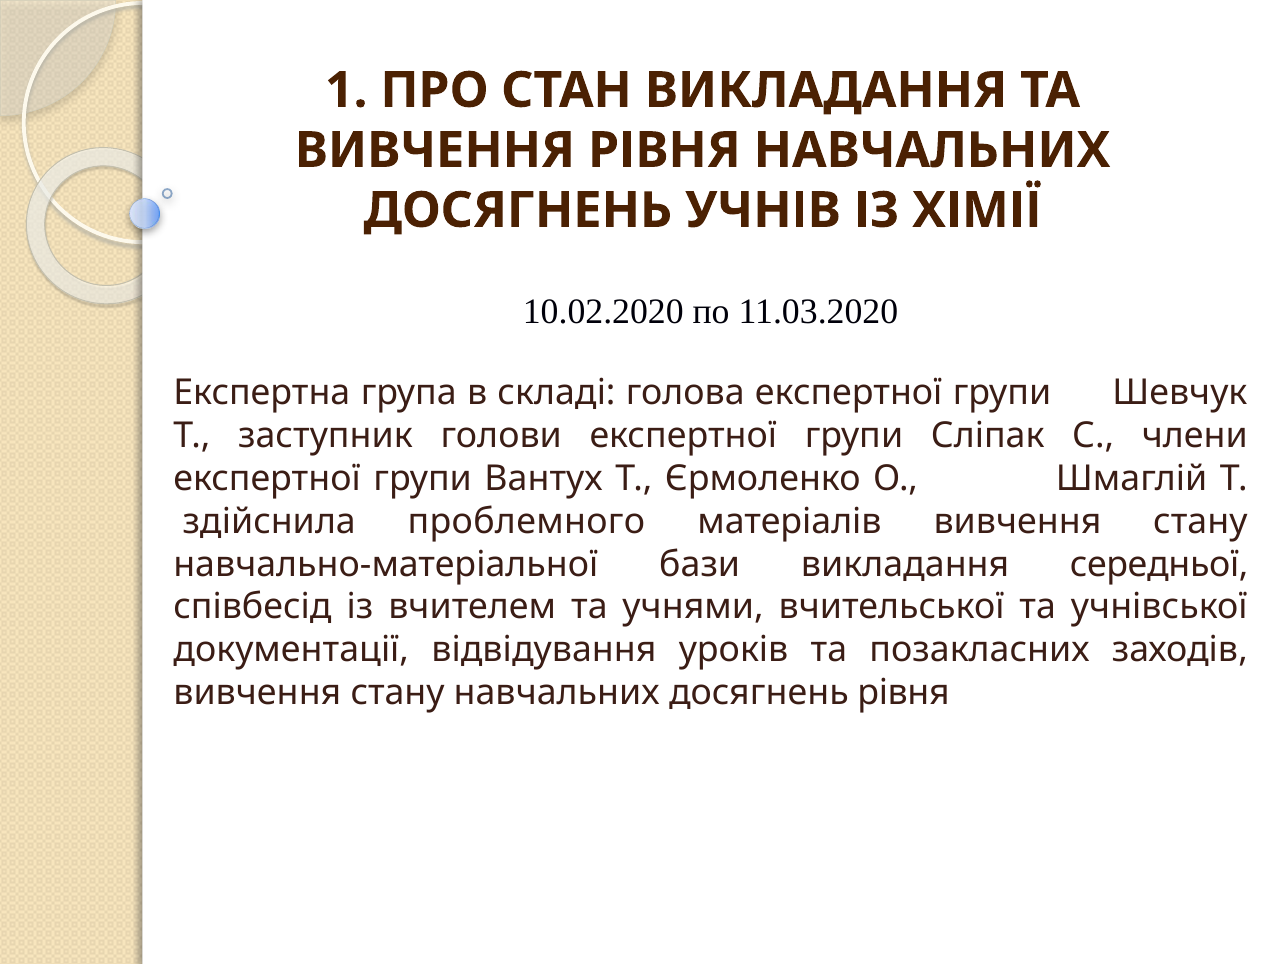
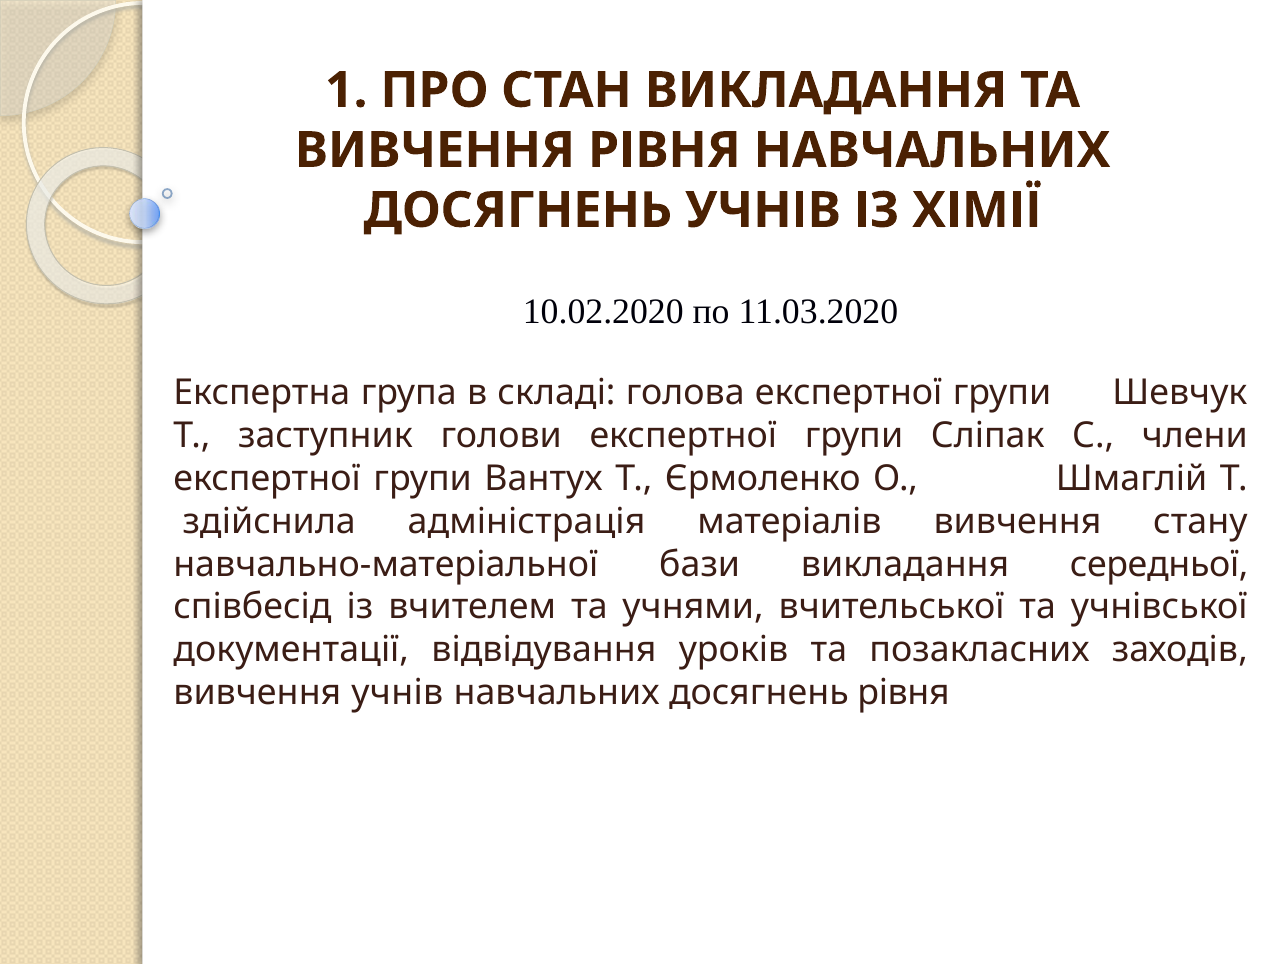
проблемного: проблемного -> адміністрація (527, 522)
стану: стану -> учнів (397, 693)
